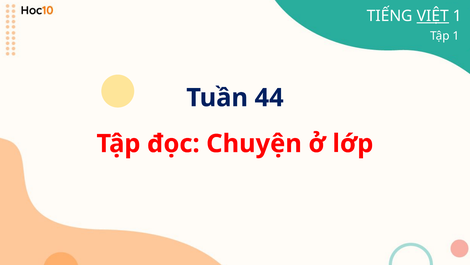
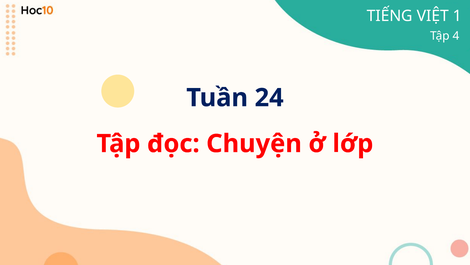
VIỆT underline: present -> none (433, 16)
Tập 1: 1 -> 4 (456, 36)
44: 44 -> 24 (269, 98)
